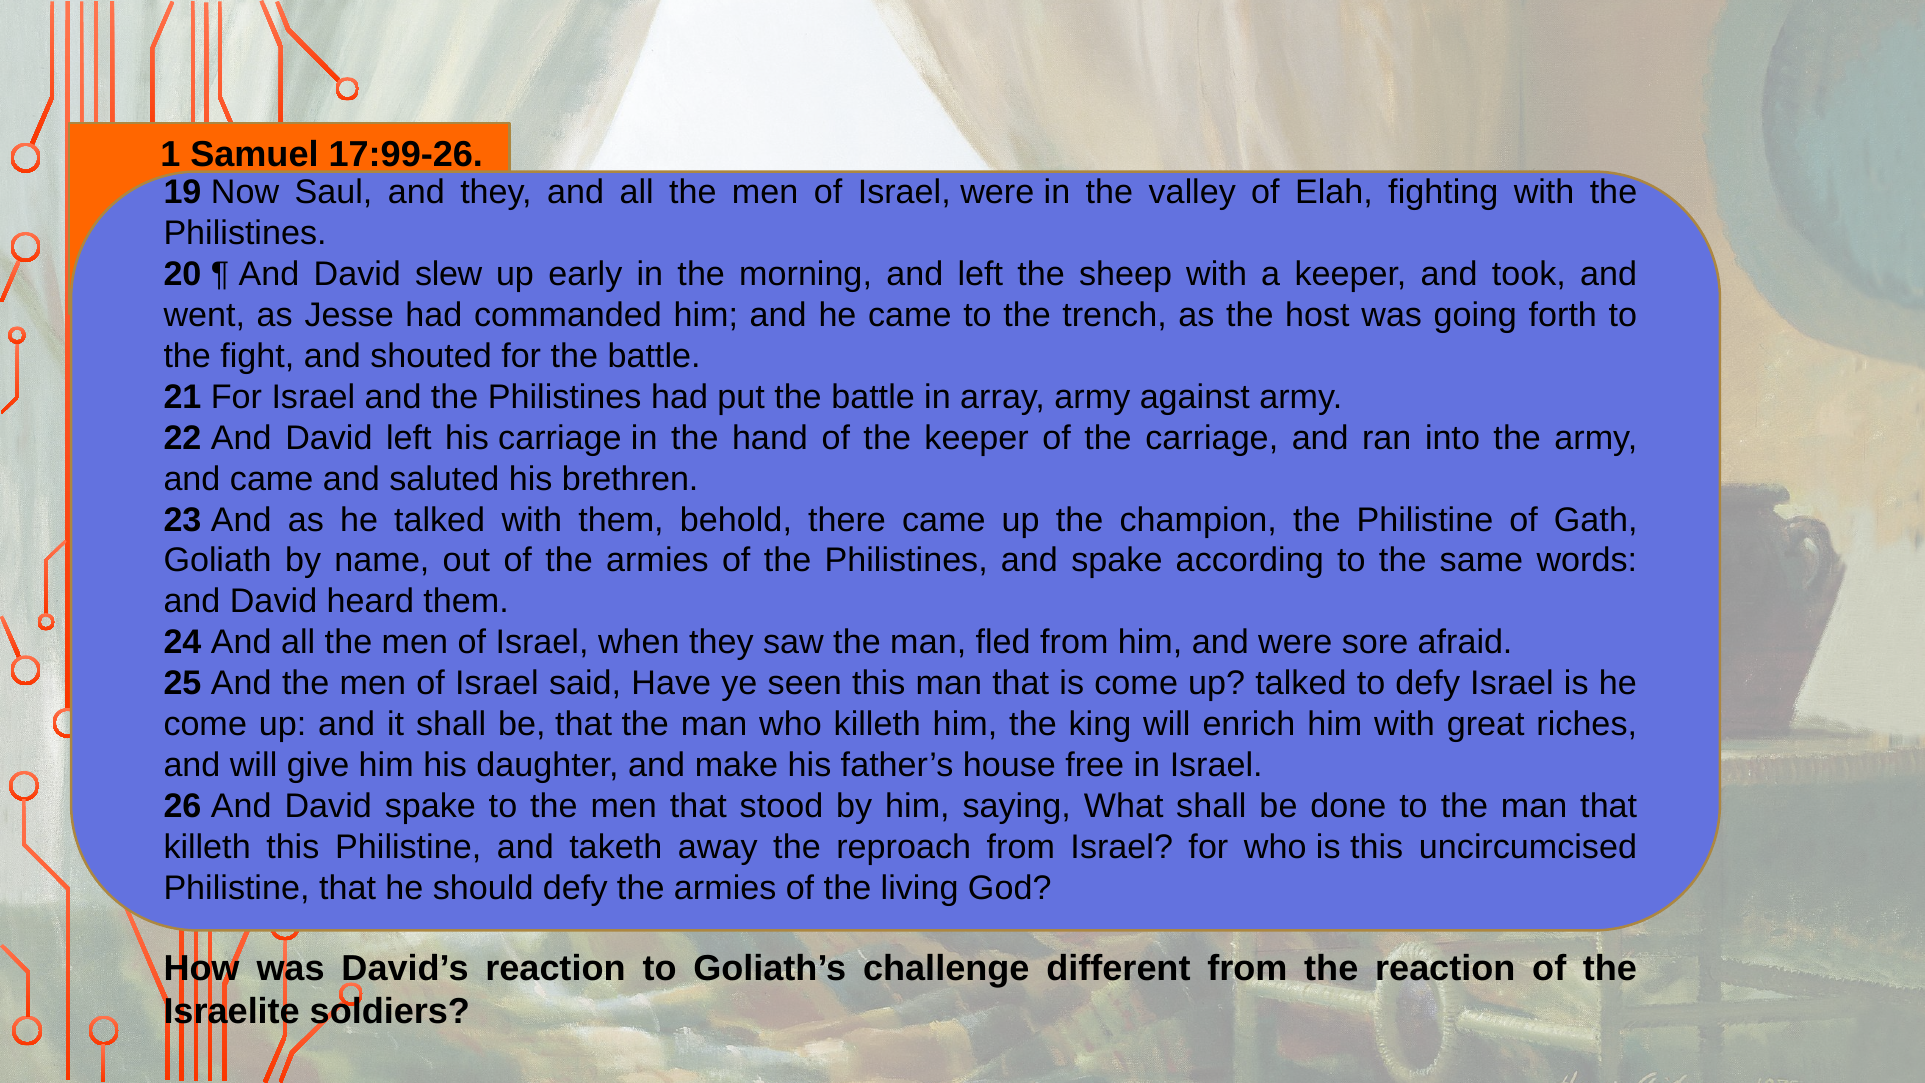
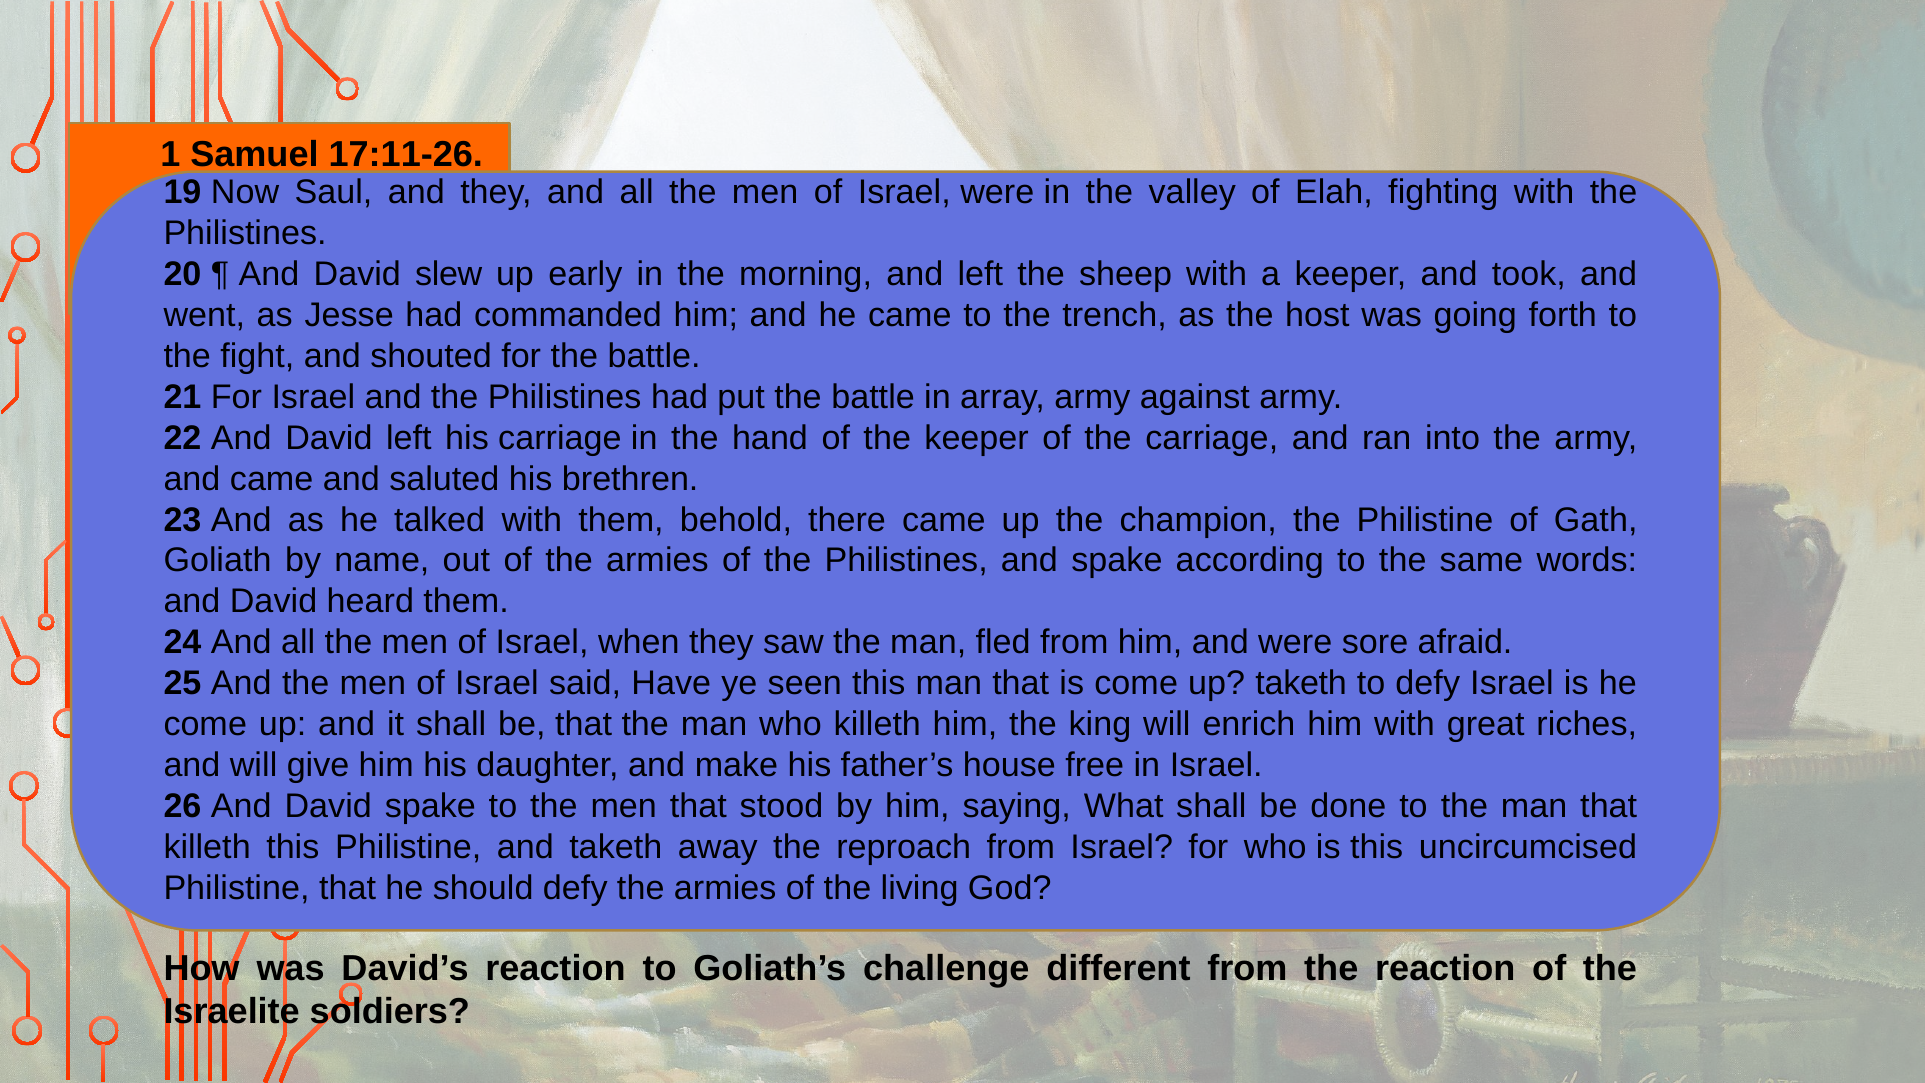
17:99-26: 17:99-26 -> 17:11-26 (406, 154)
up talked: talked -> taketh (1301, 683)
